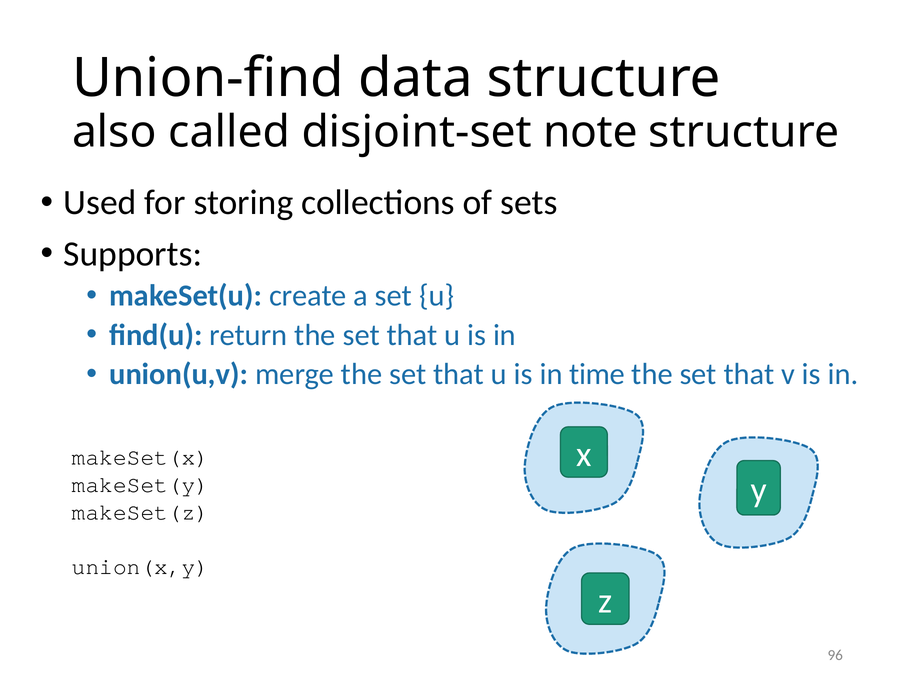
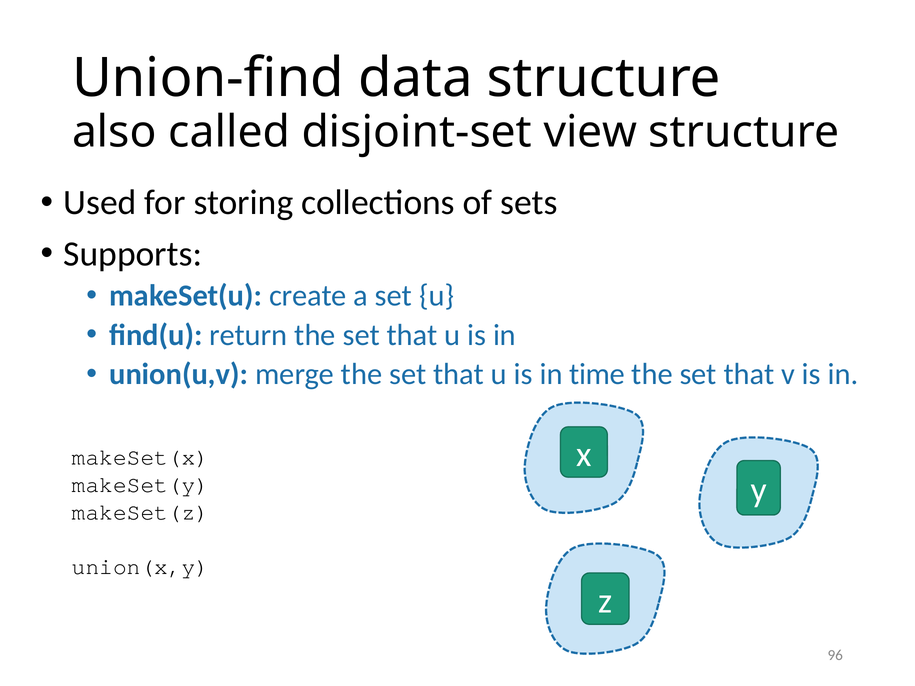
note: note -> view (590, 132)
